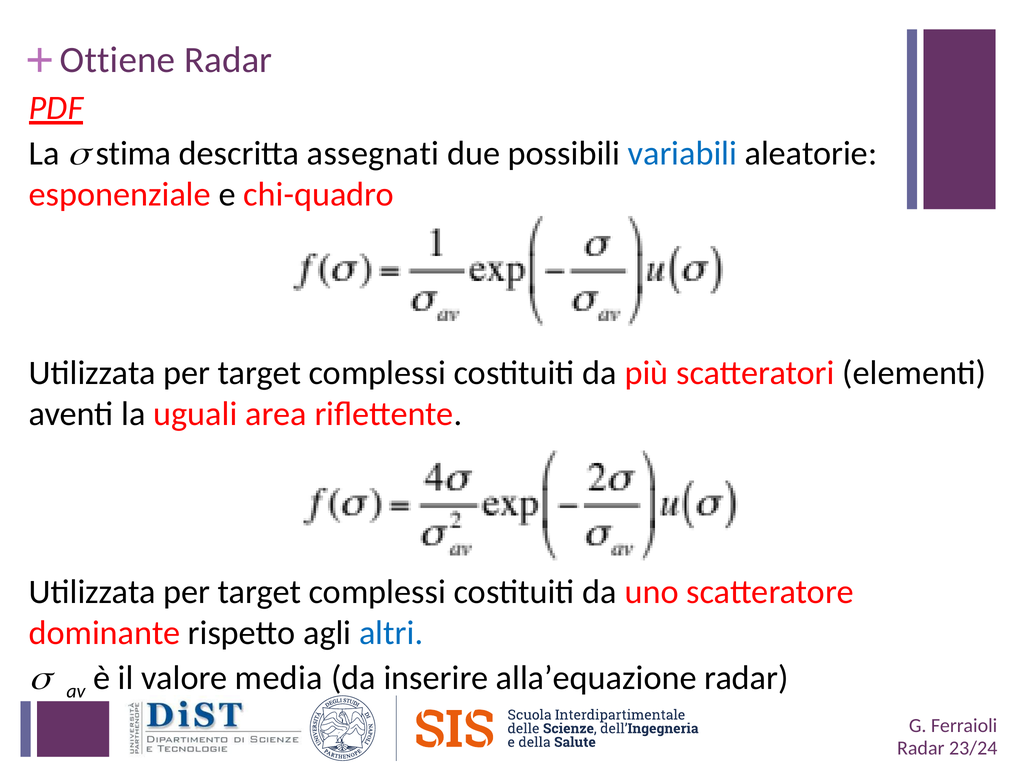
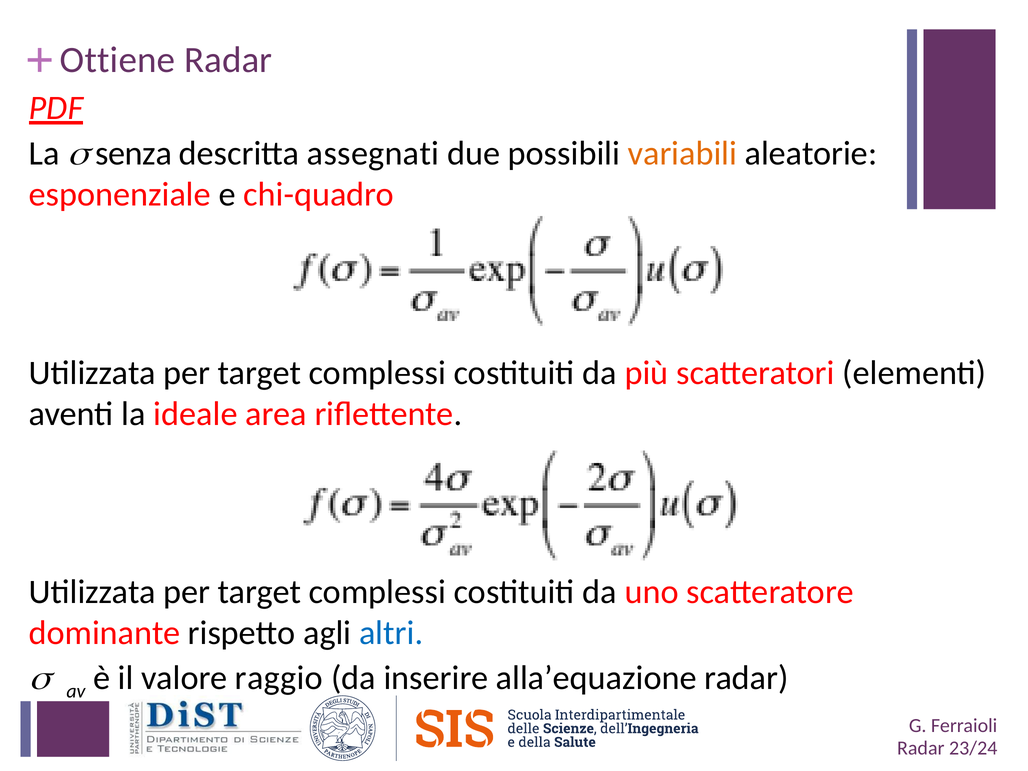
stima: stima -> senza (134, 153)
variabili colour: blue -> orange (682, 153)
uguali: uguali -> ideale (195, 414)
media: media -> raggio (279, 678)
